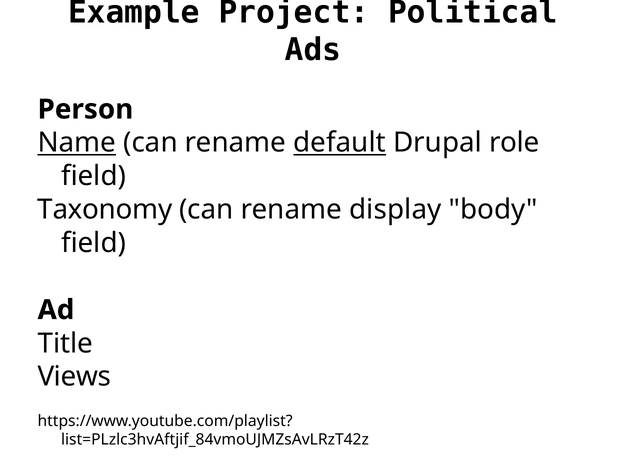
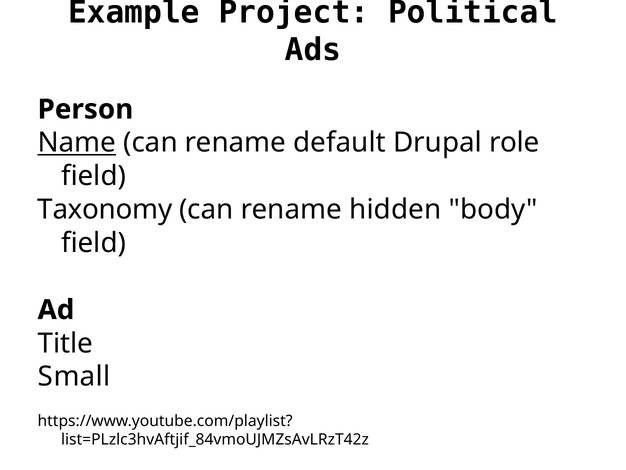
default underline: present -> none (340, 143)
display: display -> hidden (395, 209)
Views: Views -> Small (74, 376)
